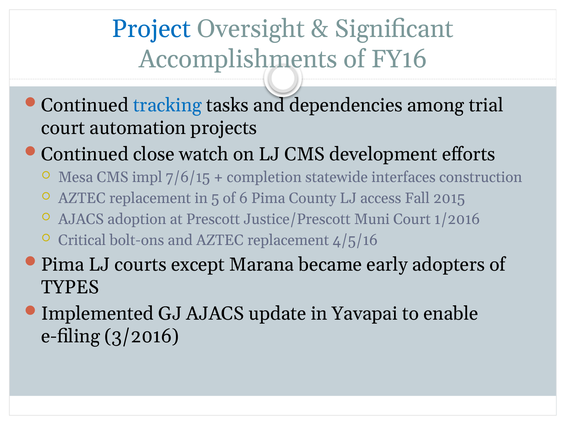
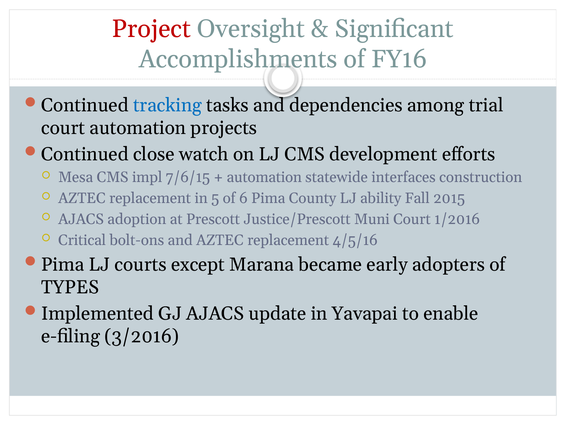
Project colour: blue -> red (151, 29)
completion: completion -> automation (264, 177)
access: access -> ability (381, 198)
